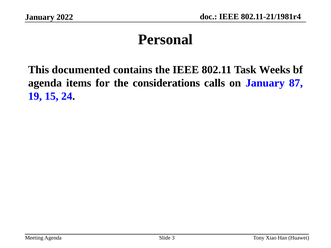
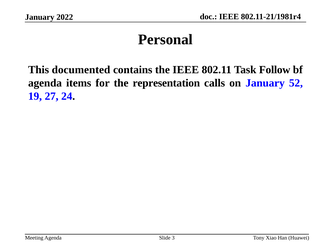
Weeks: Weeks -> Follow (275, 70)
considerations: considerations -> representation (166, 83)
87: 87 -> 52 (296, 83)
15: 15 -> 27 (52, 96)
